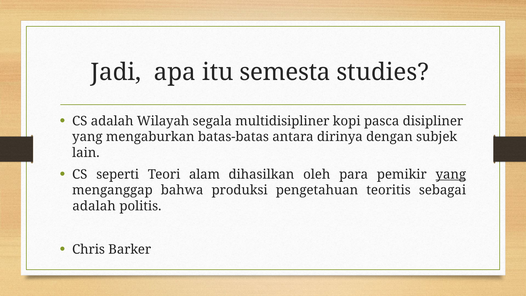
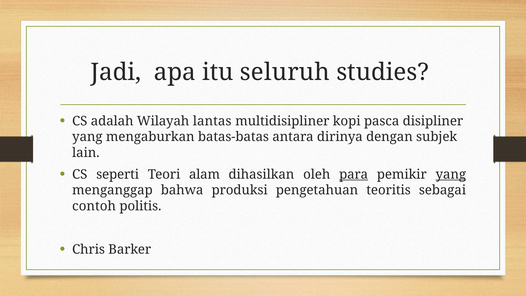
semesta: semesta -> seluruh (285, 72)
segala: segala -> lantas (212, 121)
para underline: none -> present (354, 174)
adalah: adalah -> contoh (94, 206)
